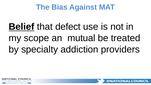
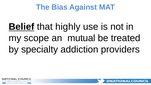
defect: defect -> highly (68, 27)
